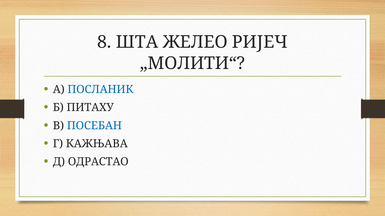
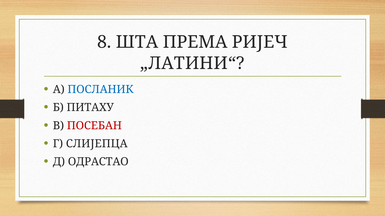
ЖЕЛЕО: ЖЕЛЕО -> ПРЕМА (195, 42)
„МОЛИТИ“: „МОЛИТИ“ -> „ЛАТИНИ“ (192, 63)
ПОСЕБАН colour: blue -> red (94, 126)
КАЖЊАВА: КАЖЊАВА -> СЛИЈЕПЦА (97, 144)
